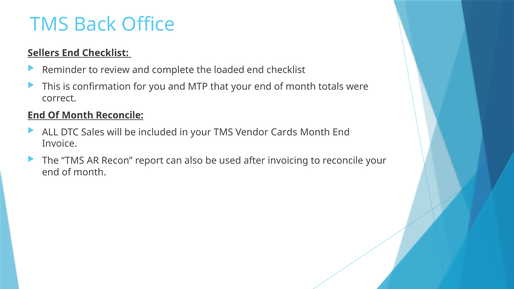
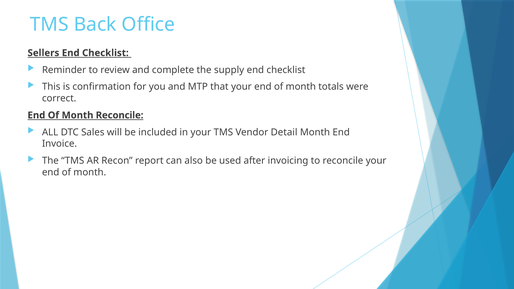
loaded: loaded -> supply (229, 70)
Cards: Cards -> Detail (284, 132)
